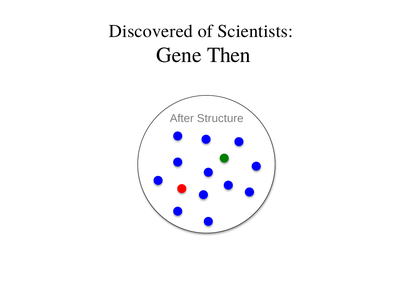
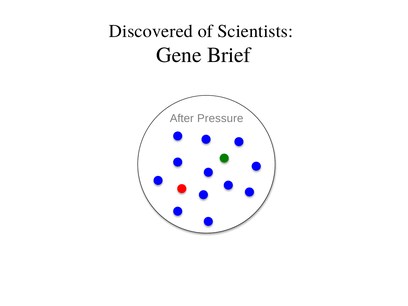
Then: Then -> Brief (229, 55)
Structure: Structure -> Pressure (220, 118)
